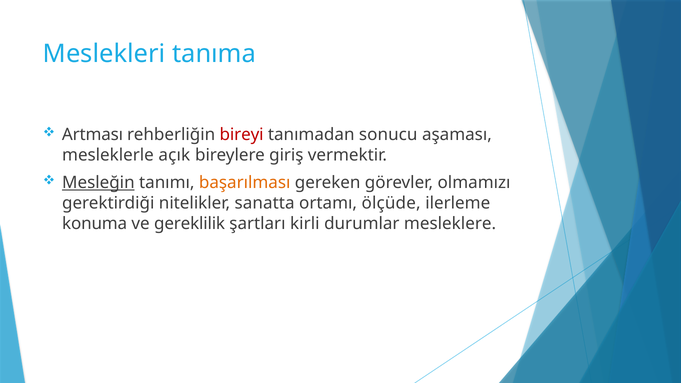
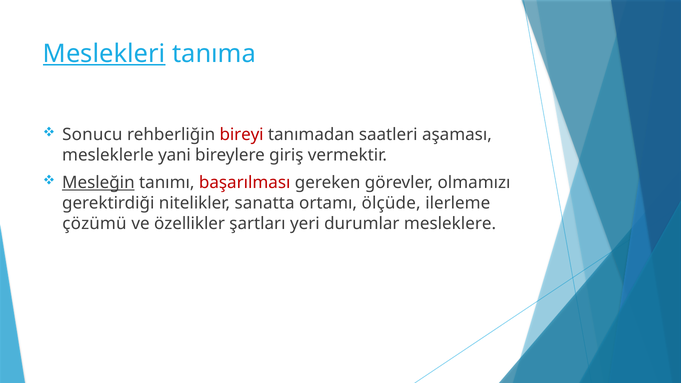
Meslekleri underline: none -> present (104, 54)
Artması: Artması -> Sonucu (92, 135)
sonucu: sonucu -> saatleri (388, 135)
açık: açık -> yani (174, 155)
başarılması colour: orange -> red (245, 183)
konuma: konuma -> çözümü (94, 223)
gereklilik: gereklilik -> özellikler (190, 223)
kirli: kirli -> yeri (305, 223)
